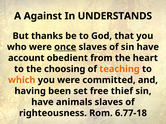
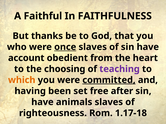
Against: Against -> Faithful (43, 16)
UNDERSTANDS: UNDERSTANDS -> FAITHFULNESS (115, 16)
teaching colour: orange -> purple (120, 69)
committed underline: none -> present (109, 80)
thief: thief -> after (122, 91)
6.77-18: 6.77-18 -> 1.17-18 (131, 114)
